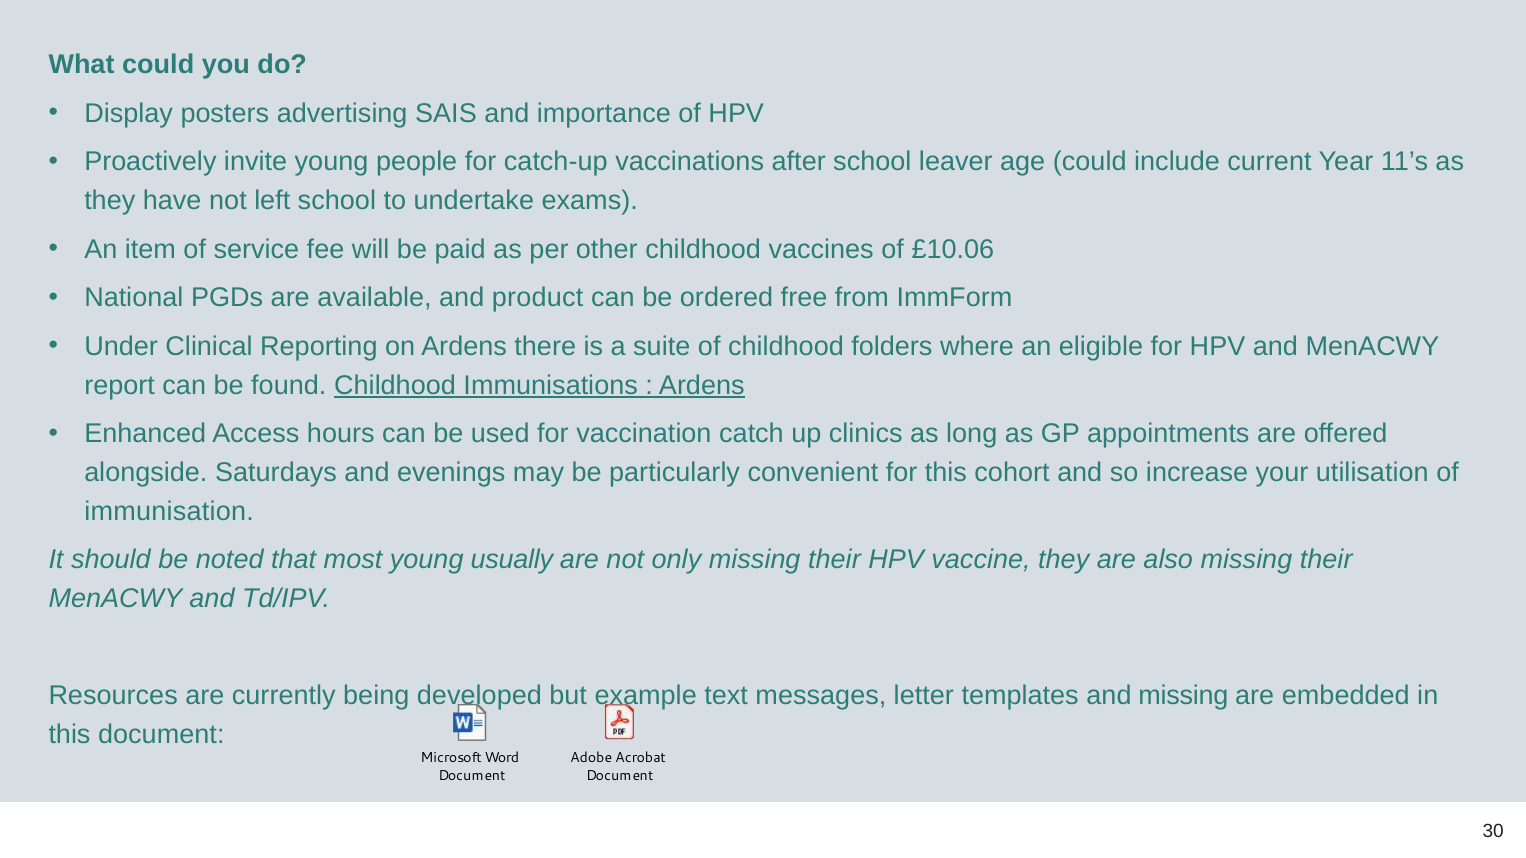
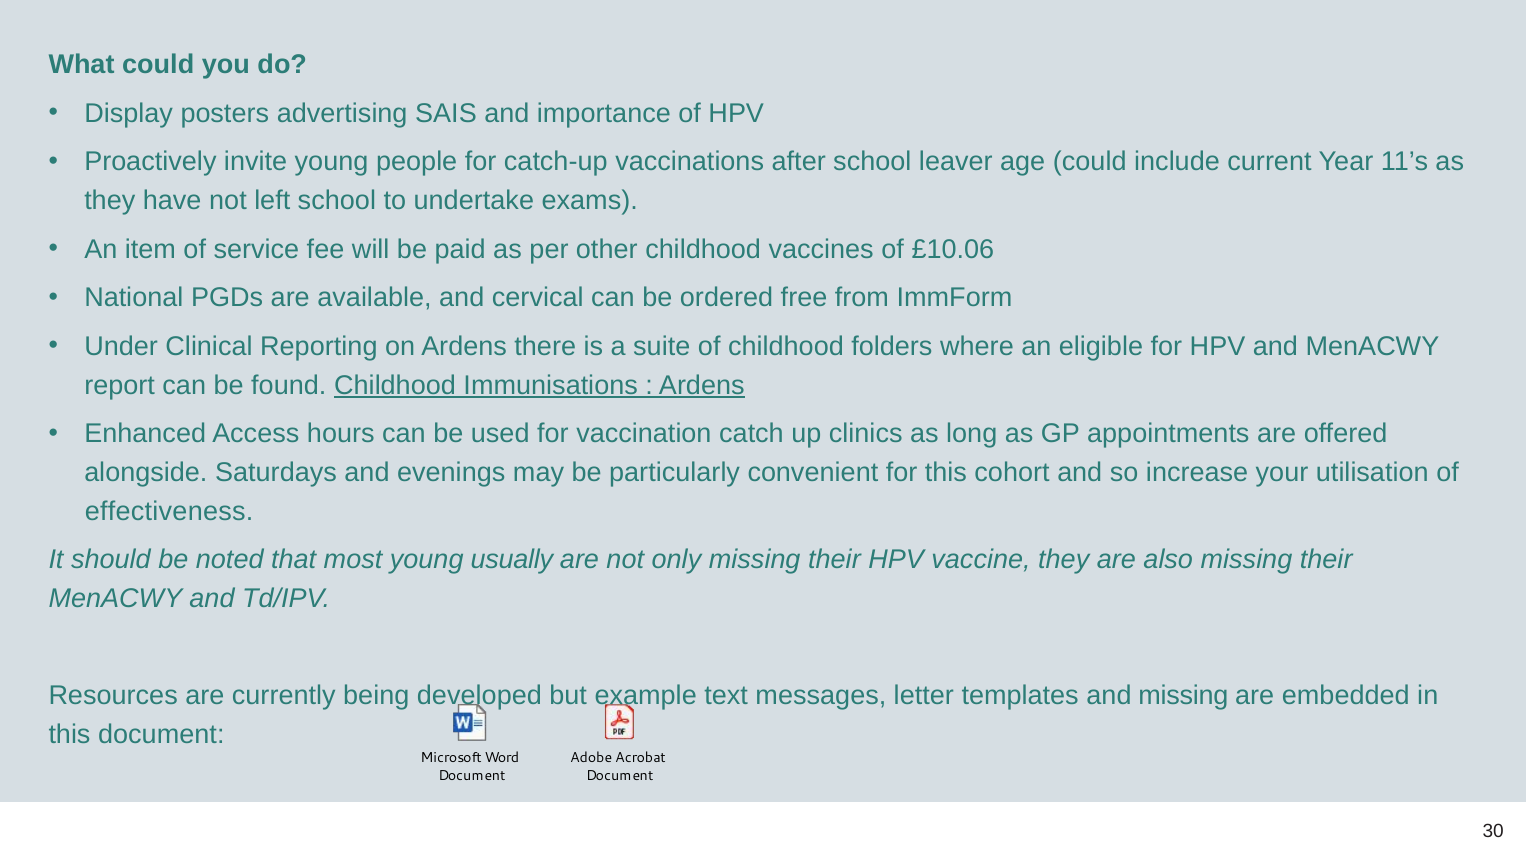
product: product -> cervical (538, 298)
immunisation: immunisation -> effectiveness (169, 512)
